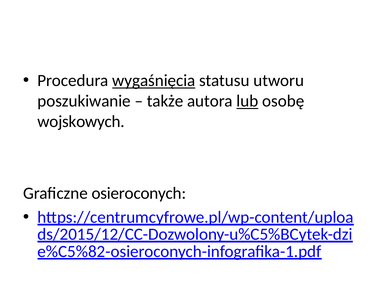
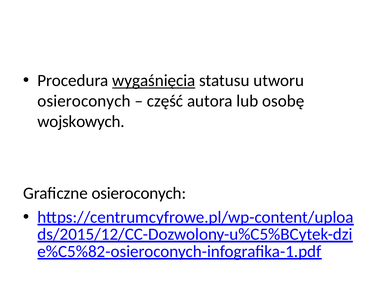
poszukiwanie: poszukiwanie -> osieroconych (84, 101)
także: także -> część (165, 101)
lub underline: present -> none (247, 101)
